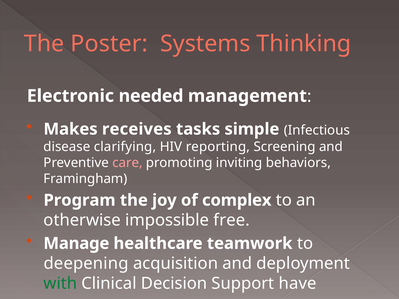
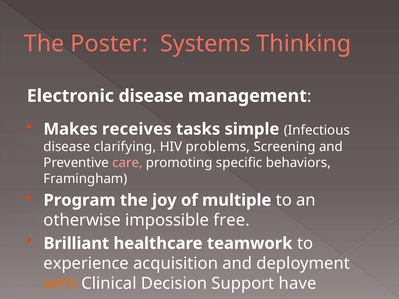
Electronic needed: needed -> disease (151, 96)
reporting: reporting -> problems (218, 147)
inviting: inviting -> specific (239, 163)
complex: complex -> multiple (237, 200)
Manage: Manage -> Brilliant (76, 244)
deepening: deepening -> experience (86, 264)
with colour: green -> orange (60, 284)
